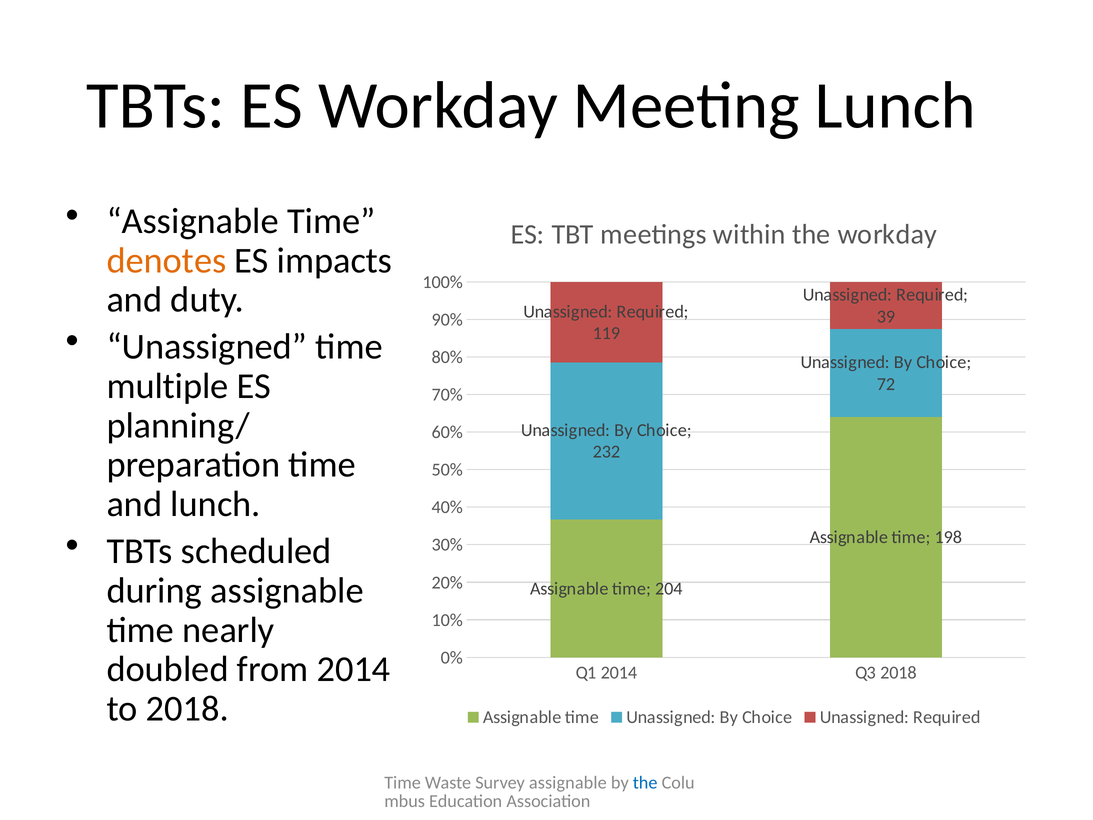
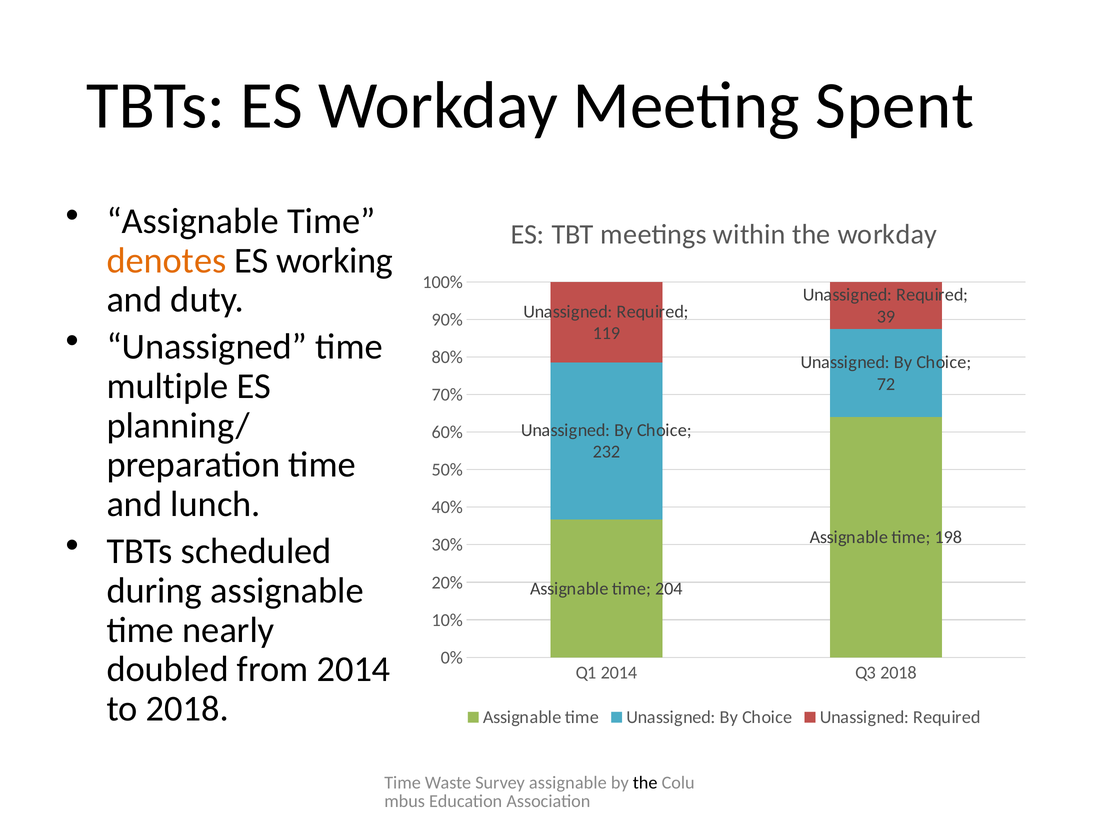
Meeting Lunch: Lunch -> Spent (895, 106)
impacts: impacts -> working (335, 260)
the colour: blue -> black (645, 783)
